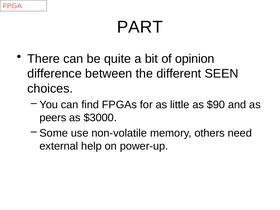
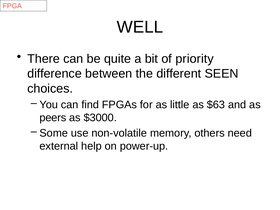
PART: PART -> WELL (140, 27)
opinion: opinion -> priority (195, 59)
$90: $90 -> $63 (216, 105)
